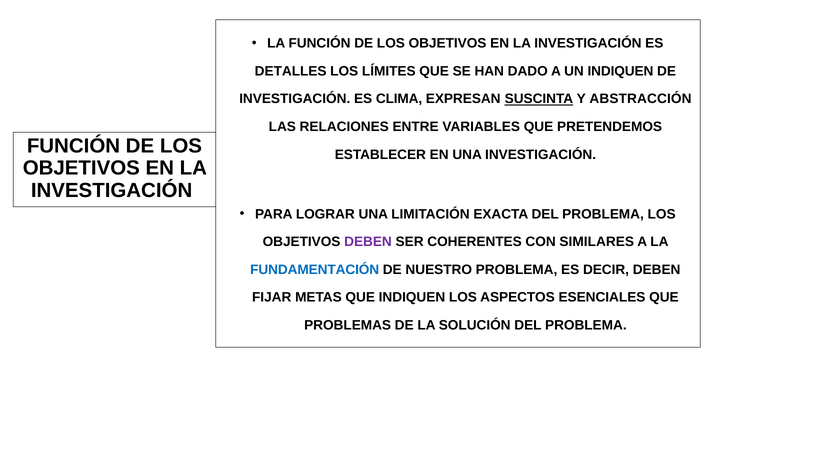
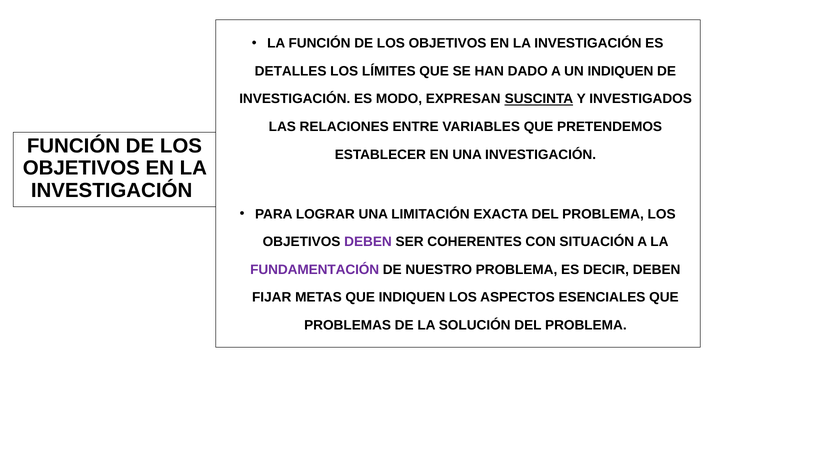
CLIMA: CLIMA -> MODO (399, 99)
ABSTRACCIÓN: ABSTRACCIÓN -> INVESTIGADOS (641, 99)
SIMILARES: SIMILARES -> SITUACIÓN (597, 242)
FUNDAMENTACIÓN colour: blue -> purple (315, 270)
